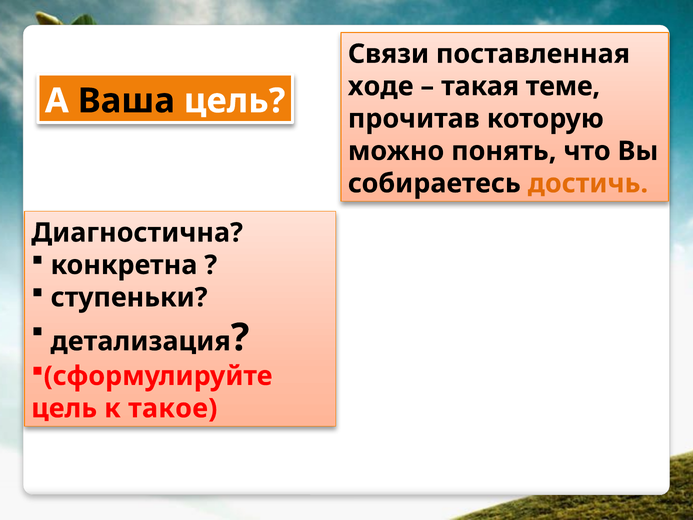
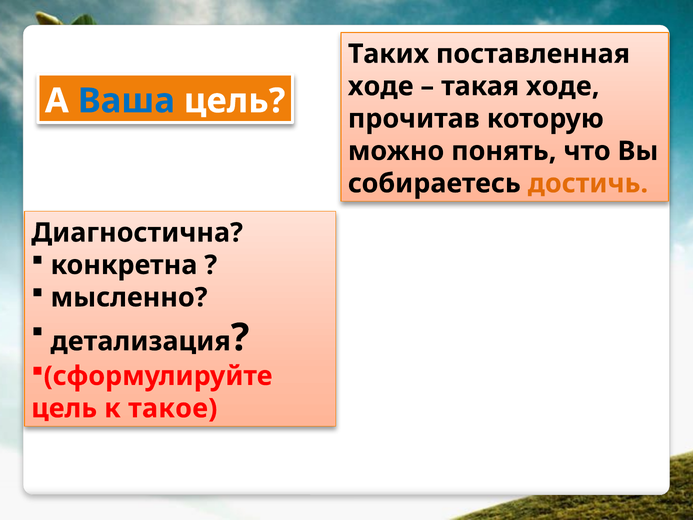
Связи: Связи -> Таких (388, 54)
такая теме: теме -> ходе (563, 86)
Ваша colour: black -> blue (126, 101)
ступеньки: ступеньки -> мысленно (129, 297)
